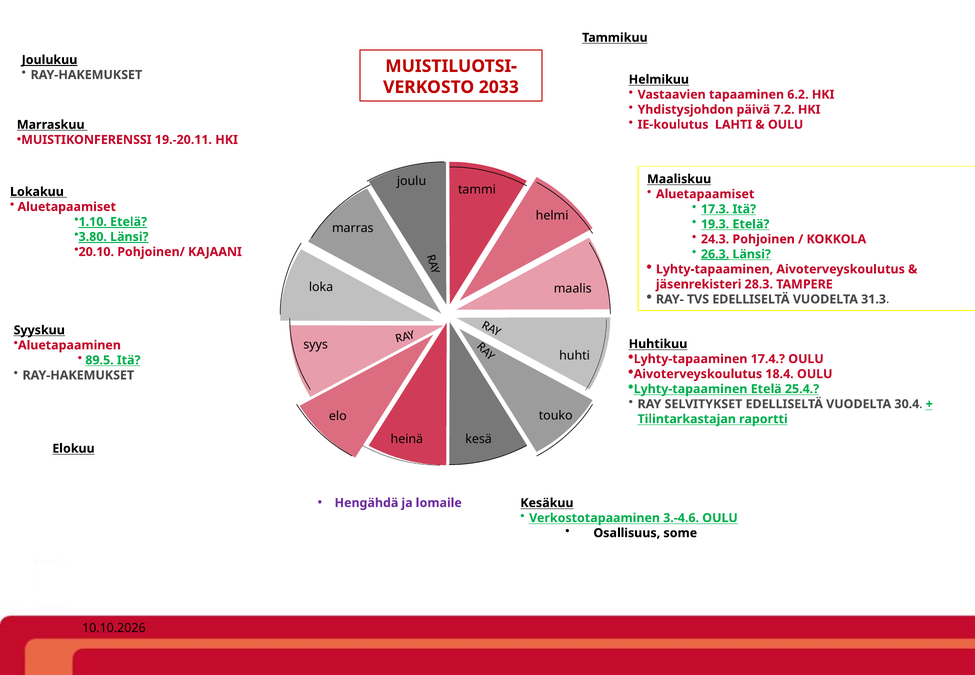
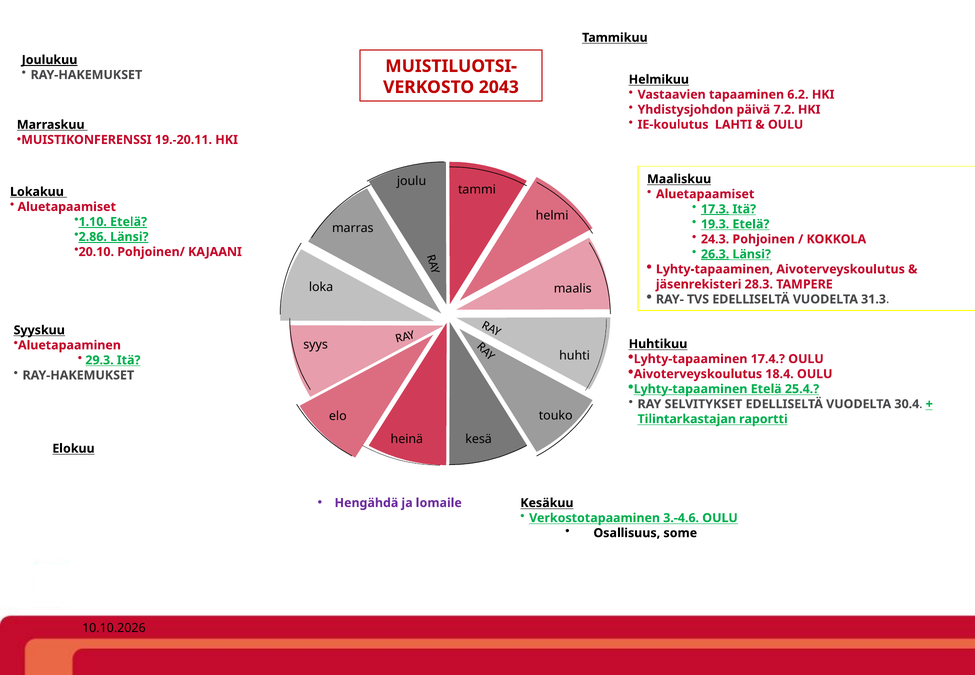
2033: 2033 -> 2043 (499, 87)
17.3 underline: none -> present (715, 209)
3.80: 3.80 -> 2.86 (93, 237)
89.5: 89.5 -> 29.3 (99, 360)
